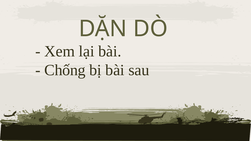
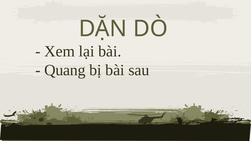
Chống: Chống -> Quang (65, 70)
